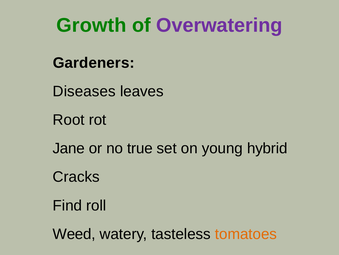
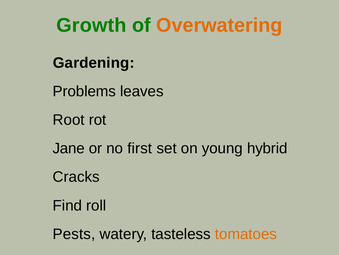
Overwatering colour: purple -> orange (219, 25)
Gardeners: Gardeners -> Gardening (94, 63)
Diseases: Diseases -> Problems (84, 91)
true: true -> first (140, 148)
Weed: Weed -> Pests (74, 233)
